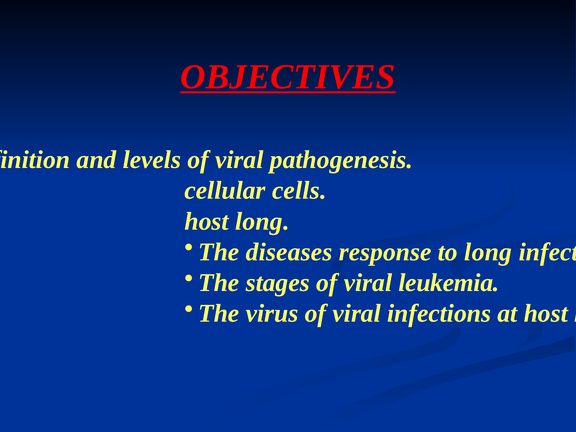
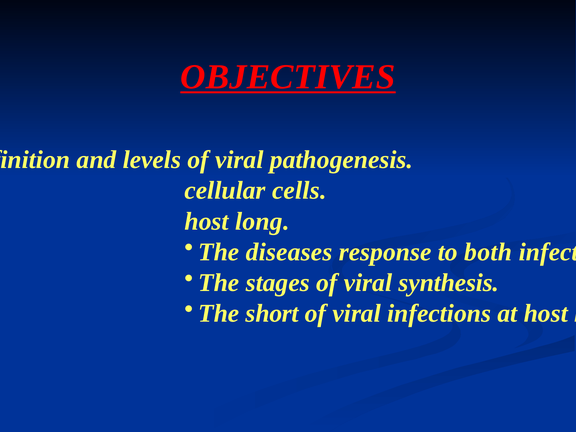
to long: long -> both (488, 252)
leukemia: leukemia -> synthesis (449, 283)
virus: virus -> short (272, 313)
